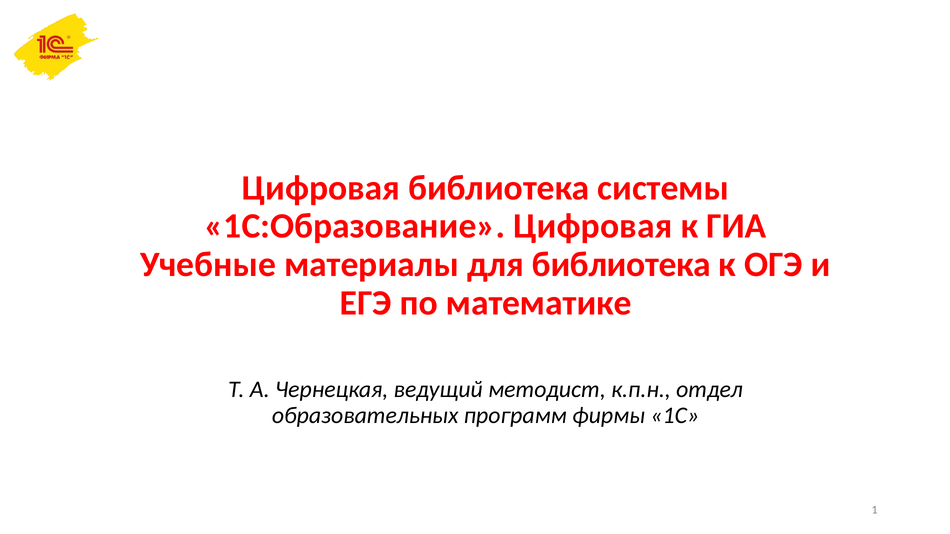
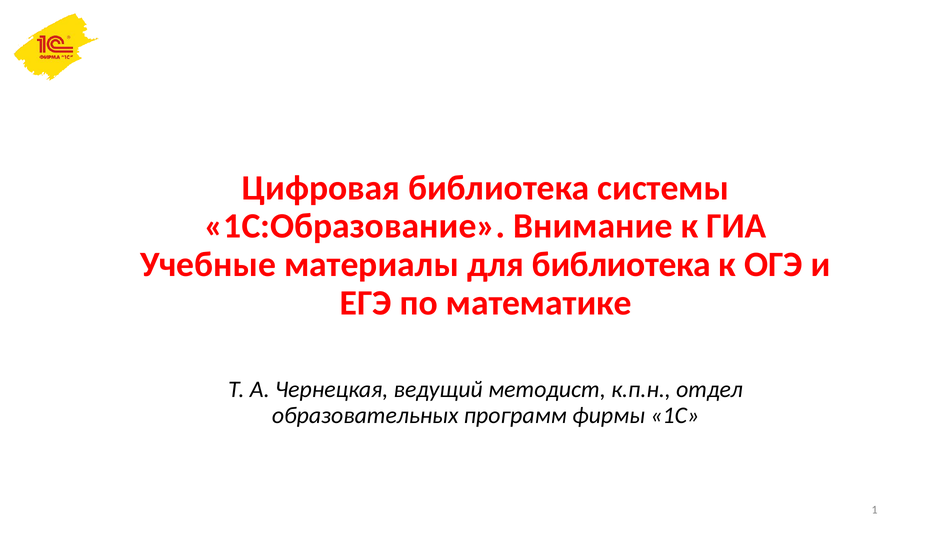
1С:Образование Цифровая: Цифровая -> Внимание (593, 226)
